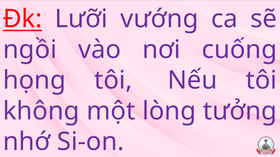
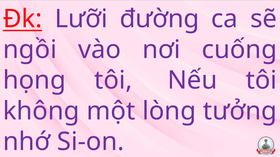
vướng: vướng -> đường (160, 19)
